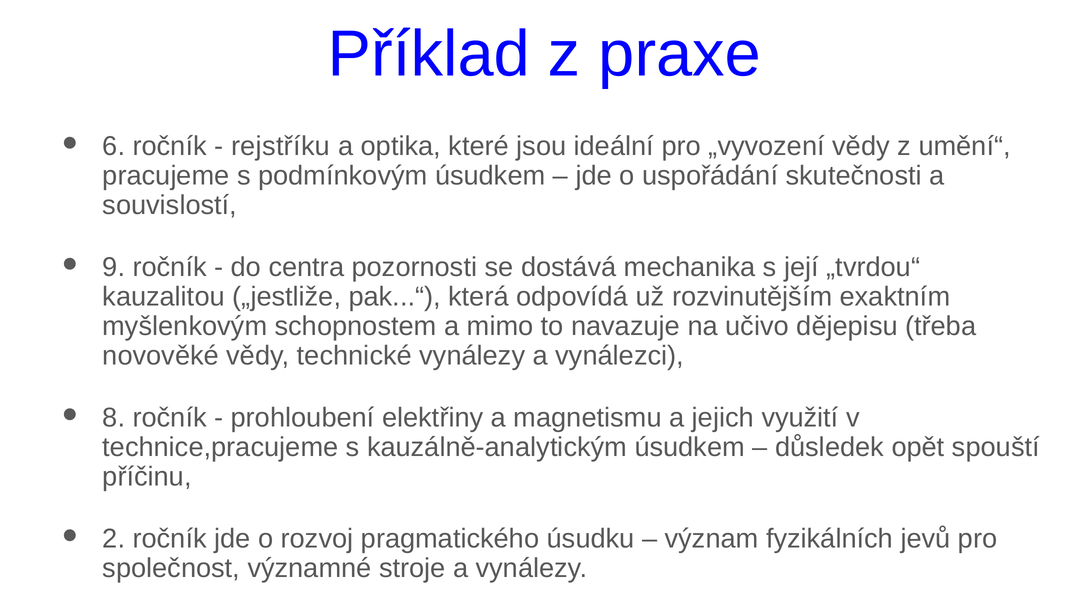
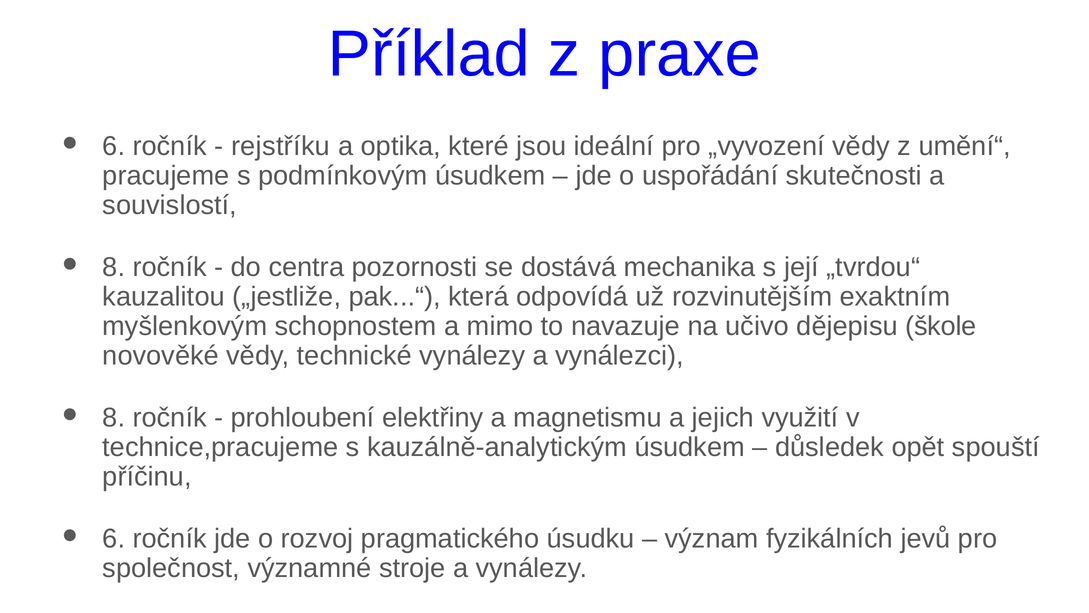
9: 9 -> 8 (114, 267)
třeba: třeba -> škole (941, 326)
2: 2 -> 6 (114, 538)
